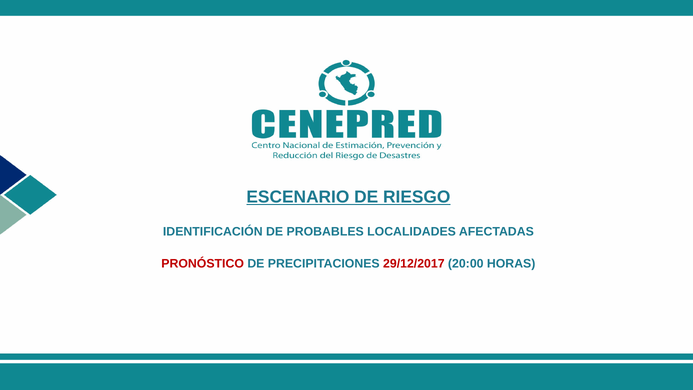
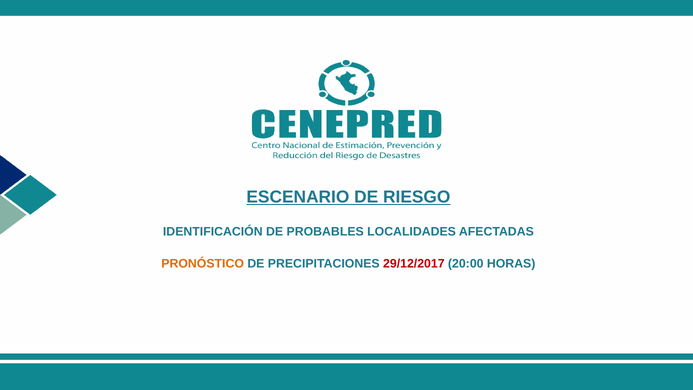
PRONÓSTICO colour: red -> orange (203, 263)
